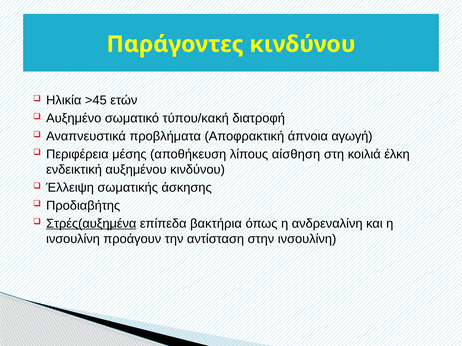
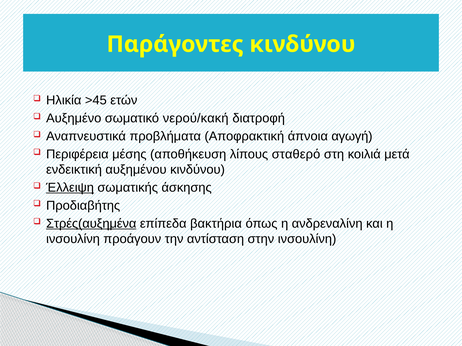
τύπου/κακή: τύπου/κακή -> νερού/κακή (196, 118)
αίσθηση: αίσθηση -> σταθερό (296, 154)
έλκη: έλκη -> μετά (397, 154)
Έλλειψη underline: none -> present (70, 188)
